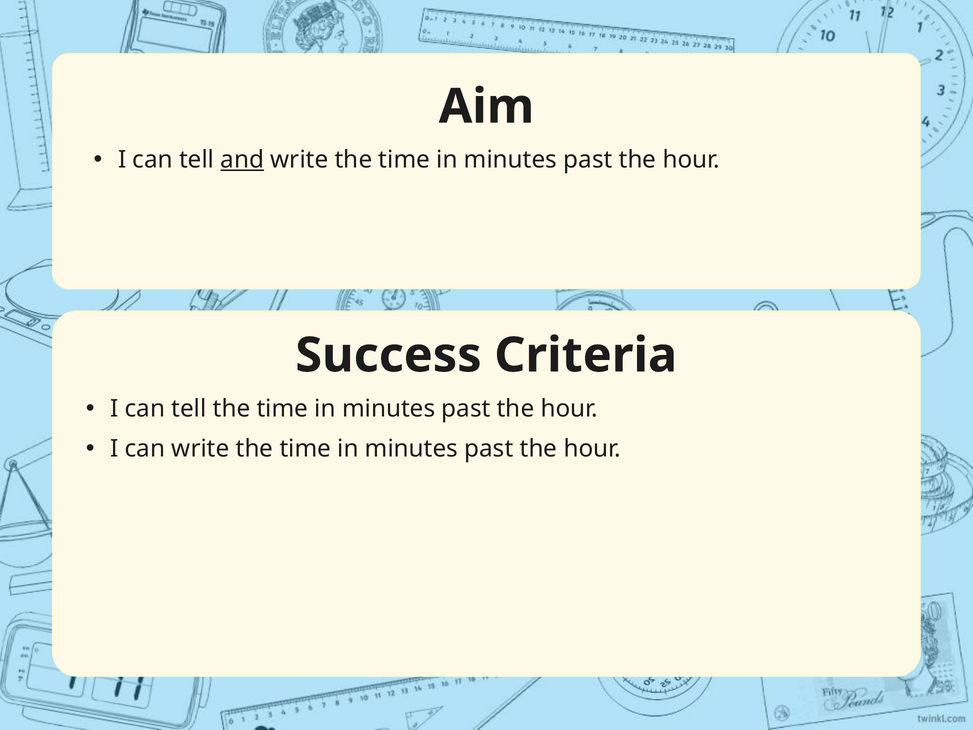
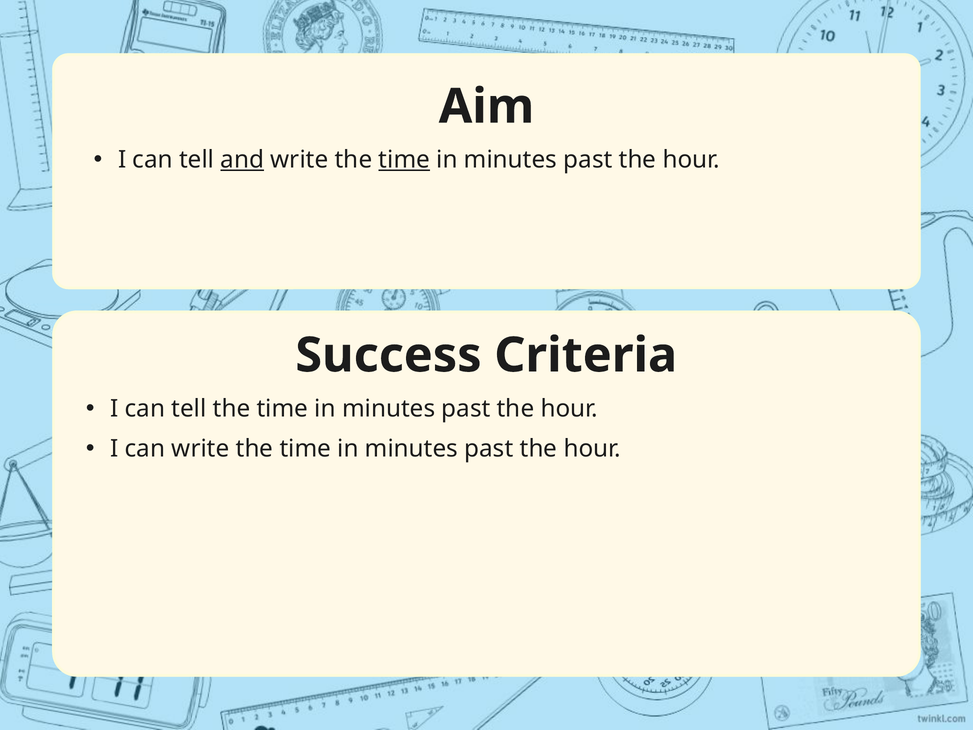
time underline: none -> present (404, 160)
